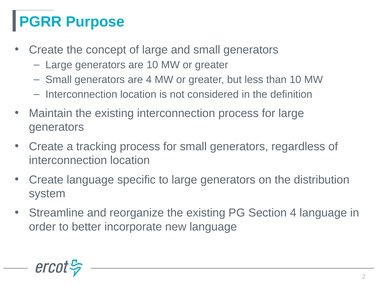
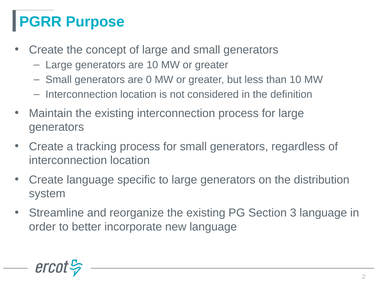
are 4: 4 -> 0 (149, 80)
Section 4: 4 -> 3 (293, 213)
